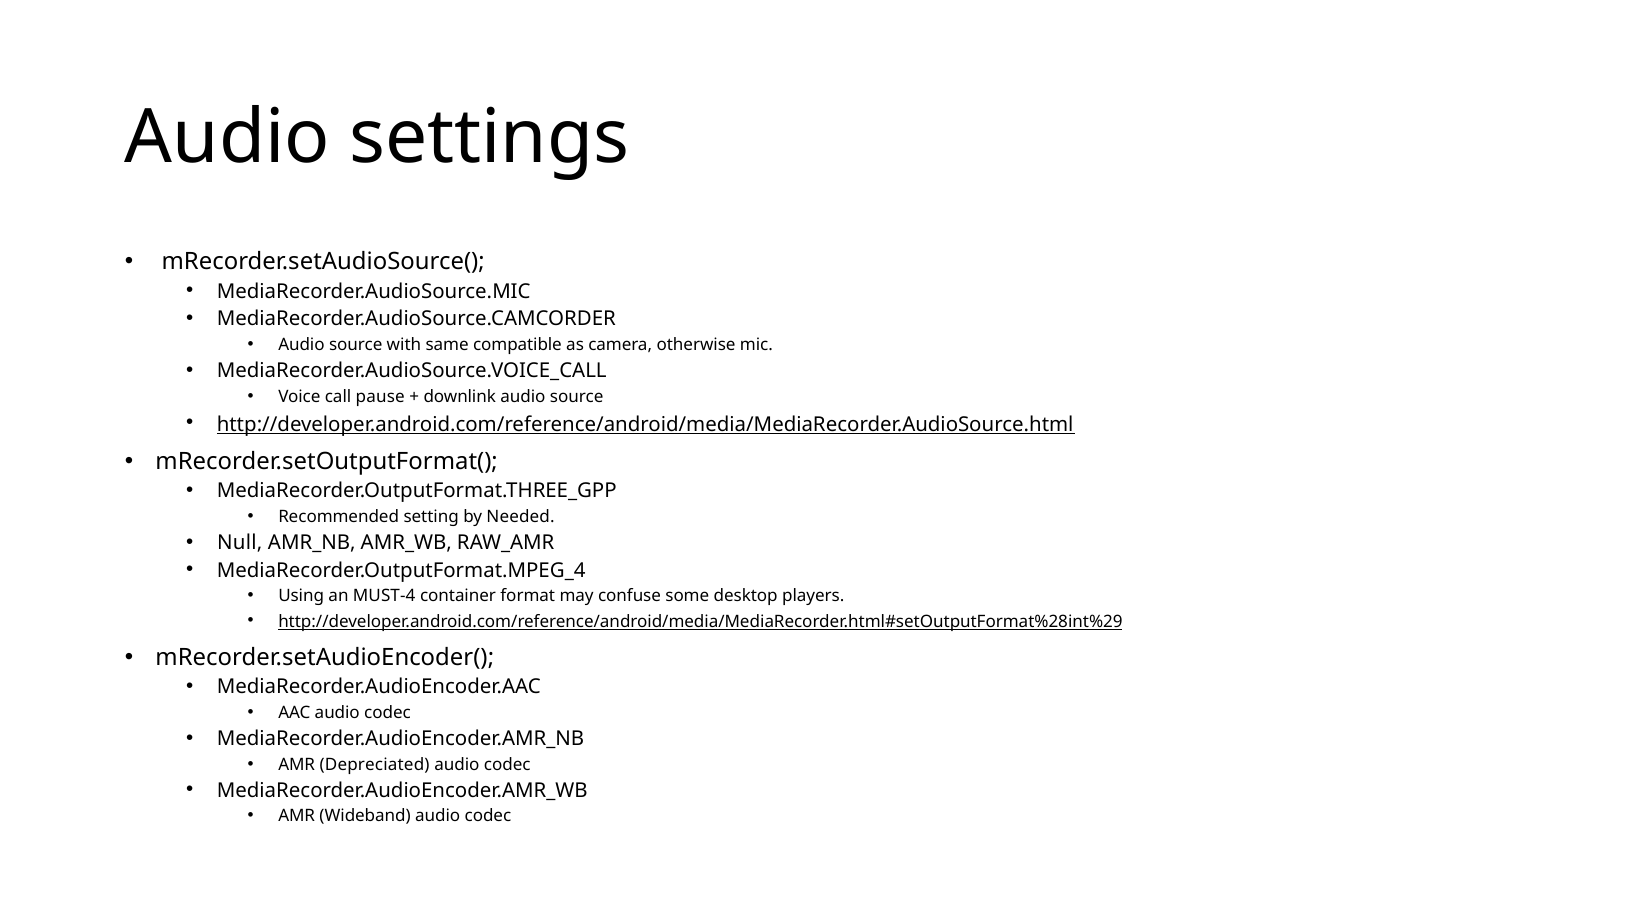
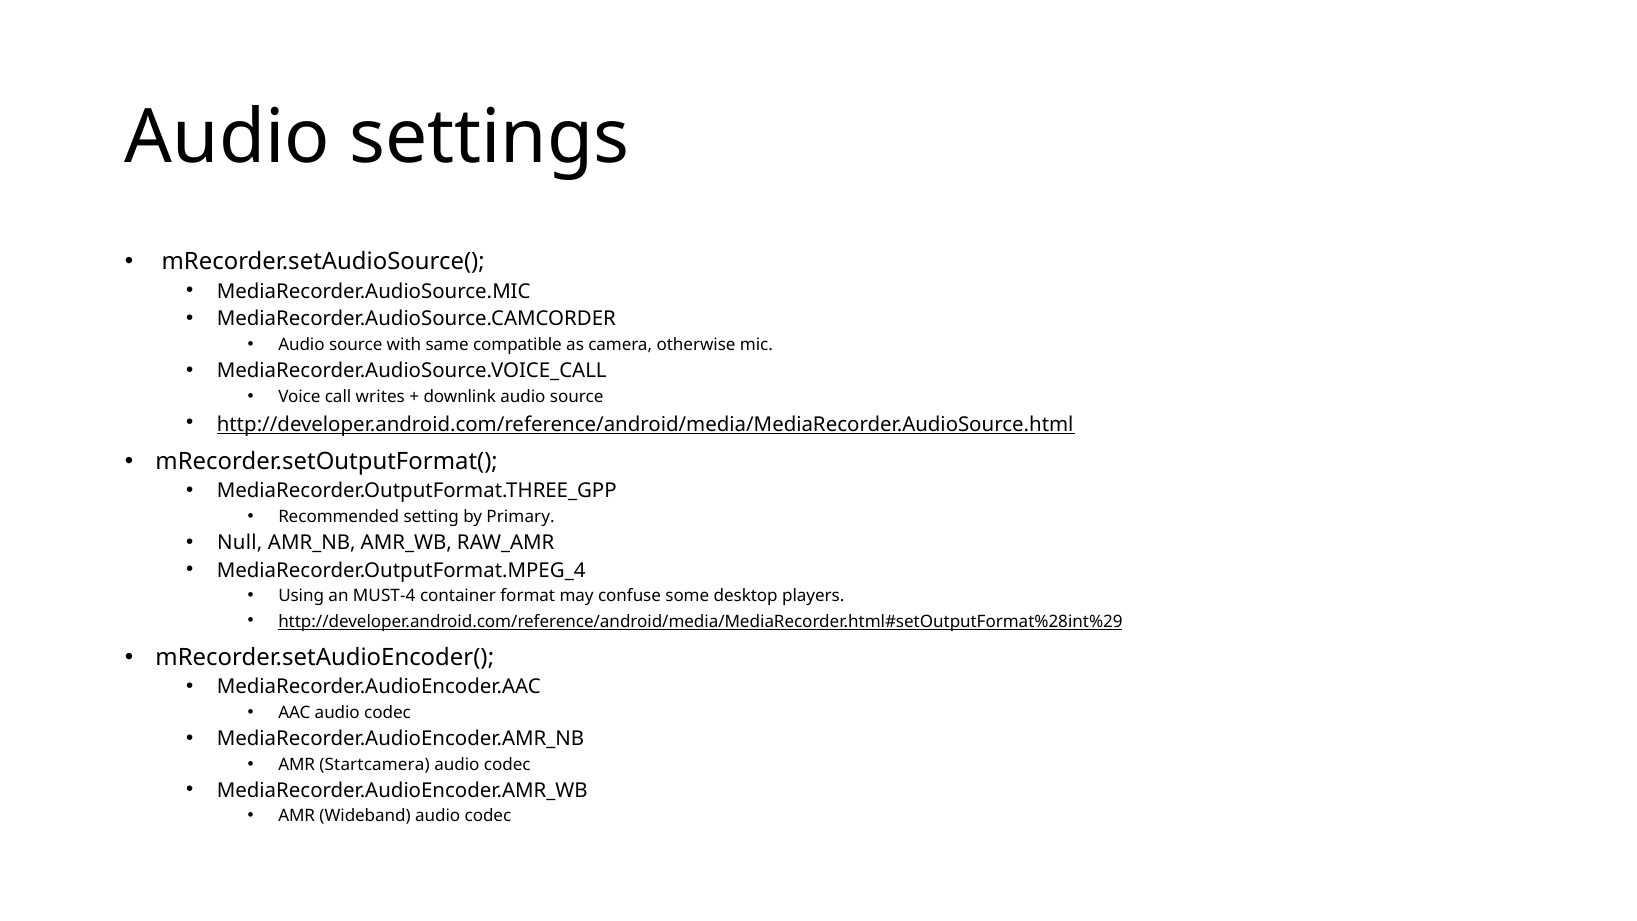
pause: pause -> writes (380, 396)
Needed: Needed -> Primary (521, 517)
Depreciated: Depreciated -> Startcamera (375, 764)
